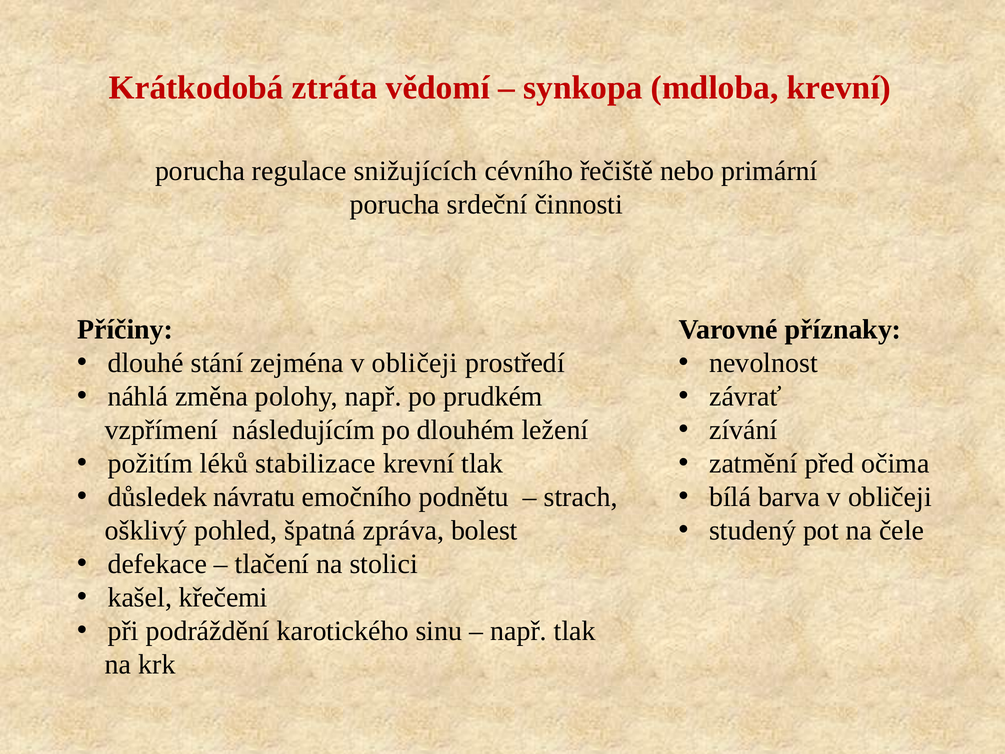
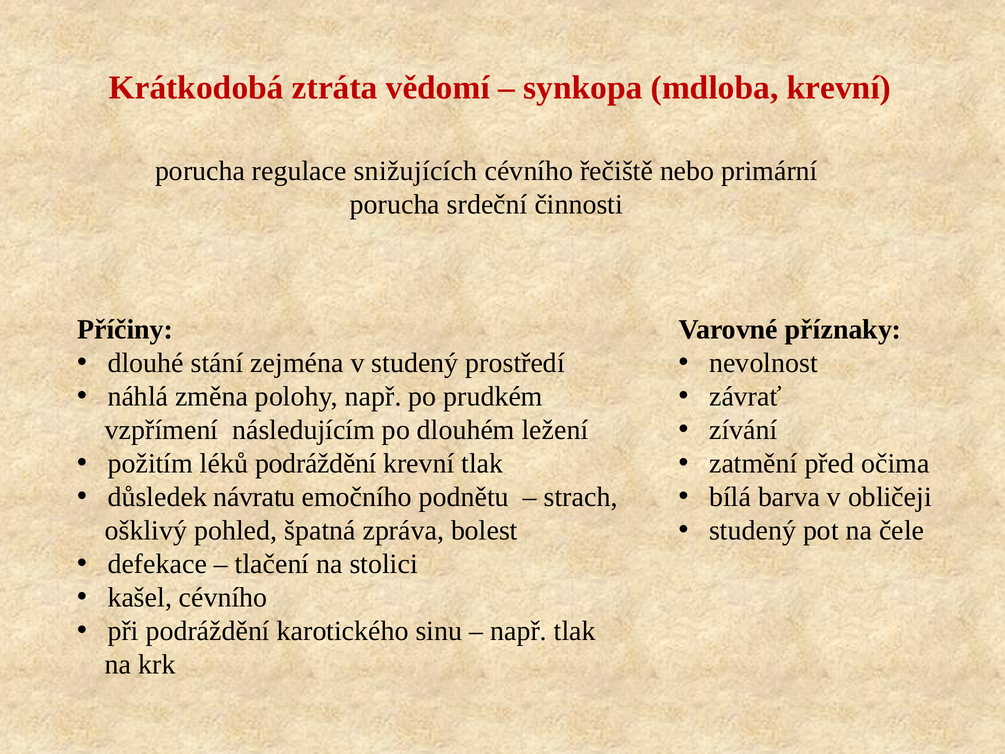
zejména v obličeji: obličeji -> studený (415, 363)
léků stabilizace: stabilizace -> podráždění (316, 463)
kašel křečemi: křečemi -> cévního (223, 597)
